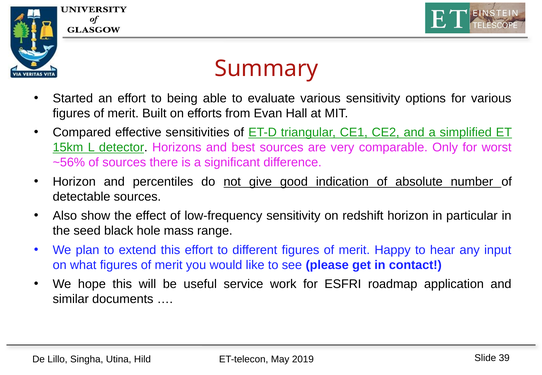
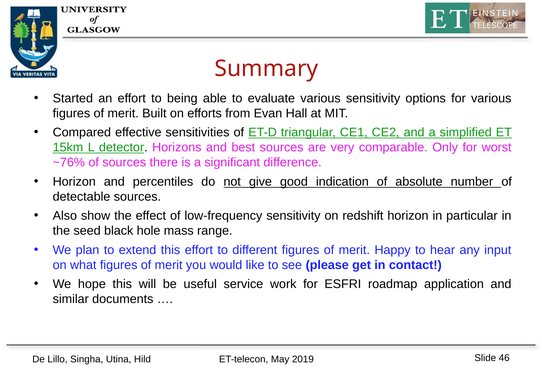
~56%: ~56% -> ~76% (69, 163)
39: 39 -> 46 (504, 358)
